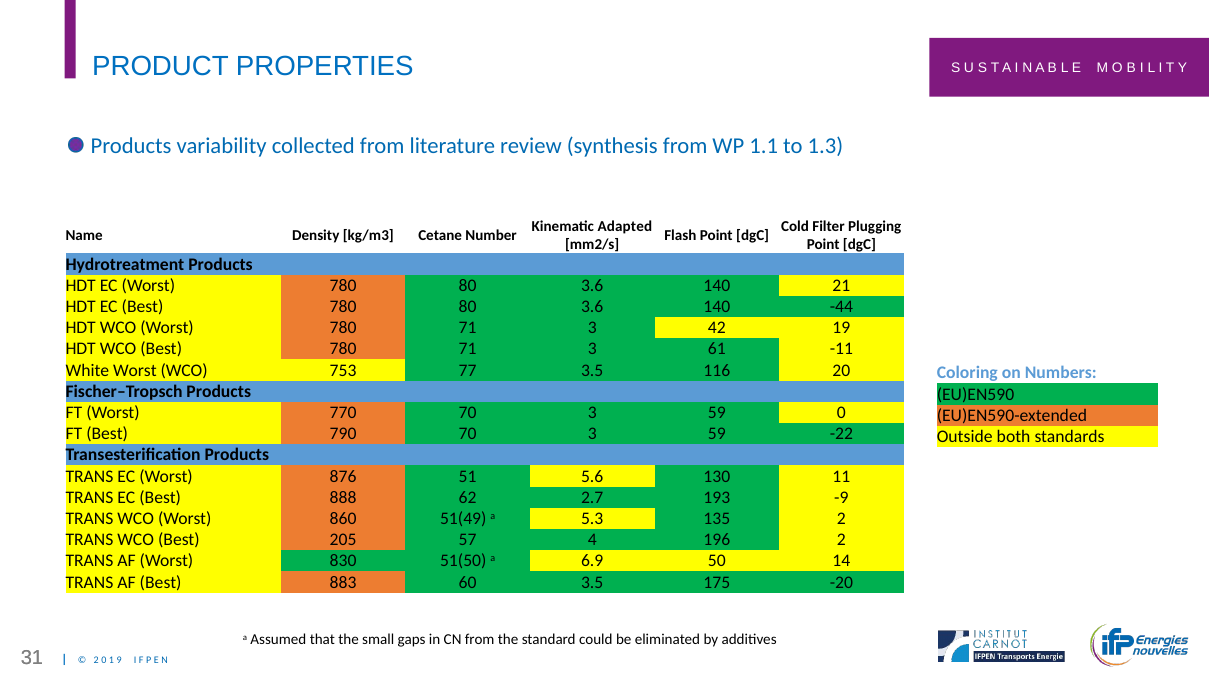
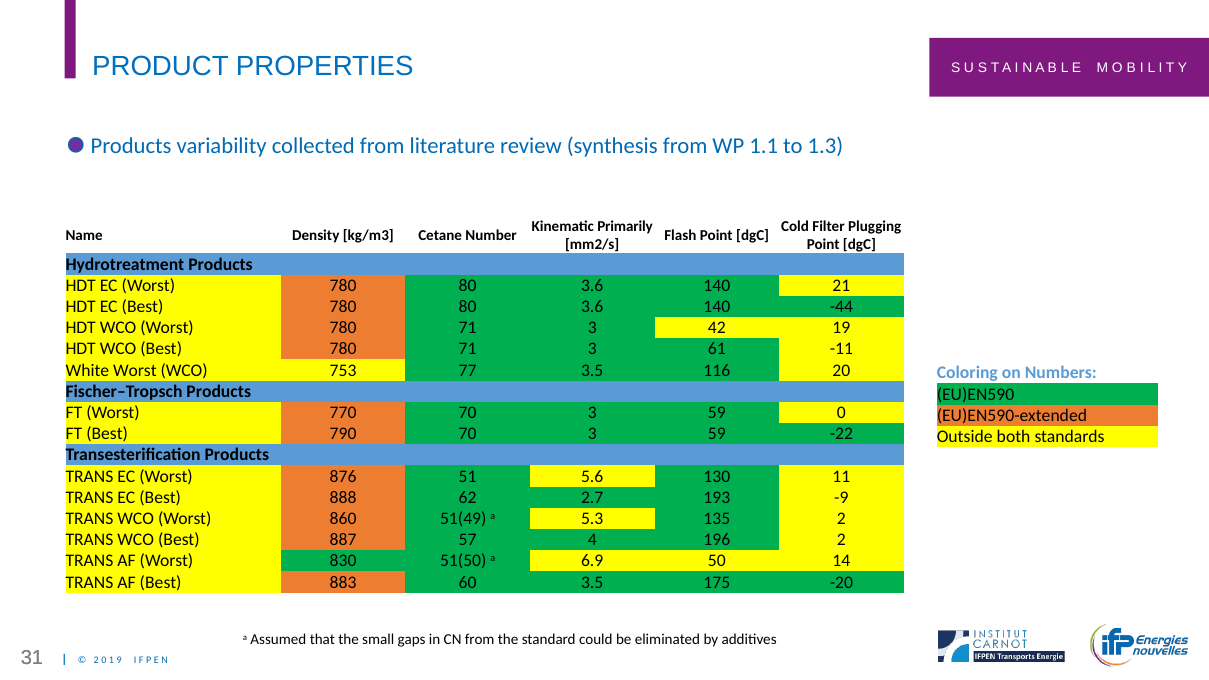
Adapted: Adapted -> Primarily (625, 226)
205: 205 -> 887 (343, 540)
